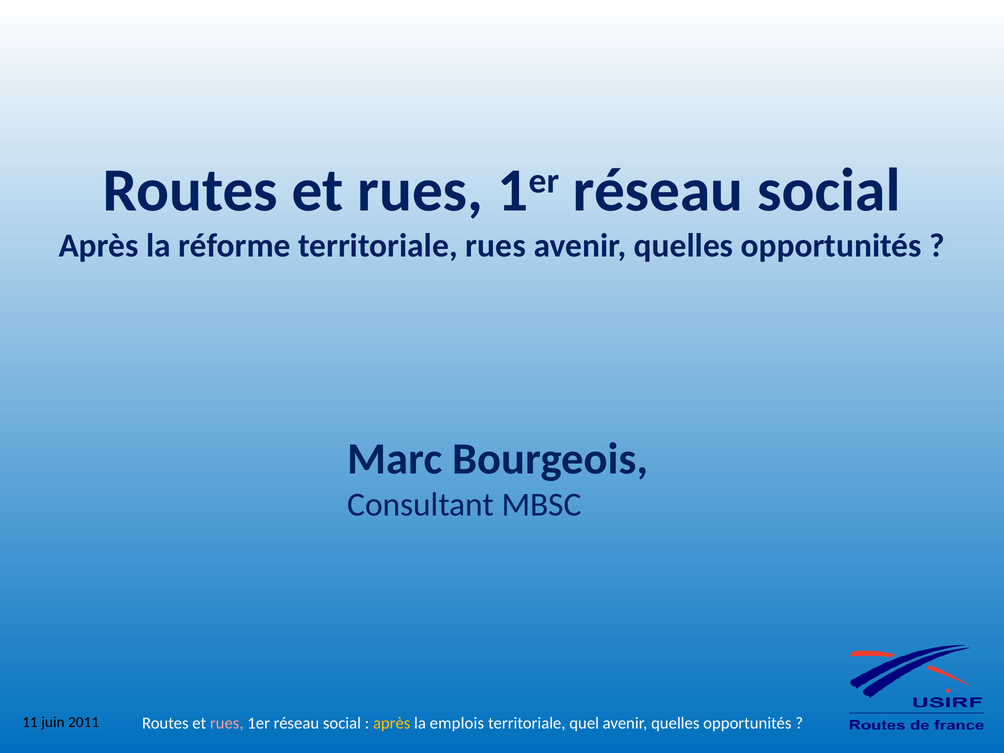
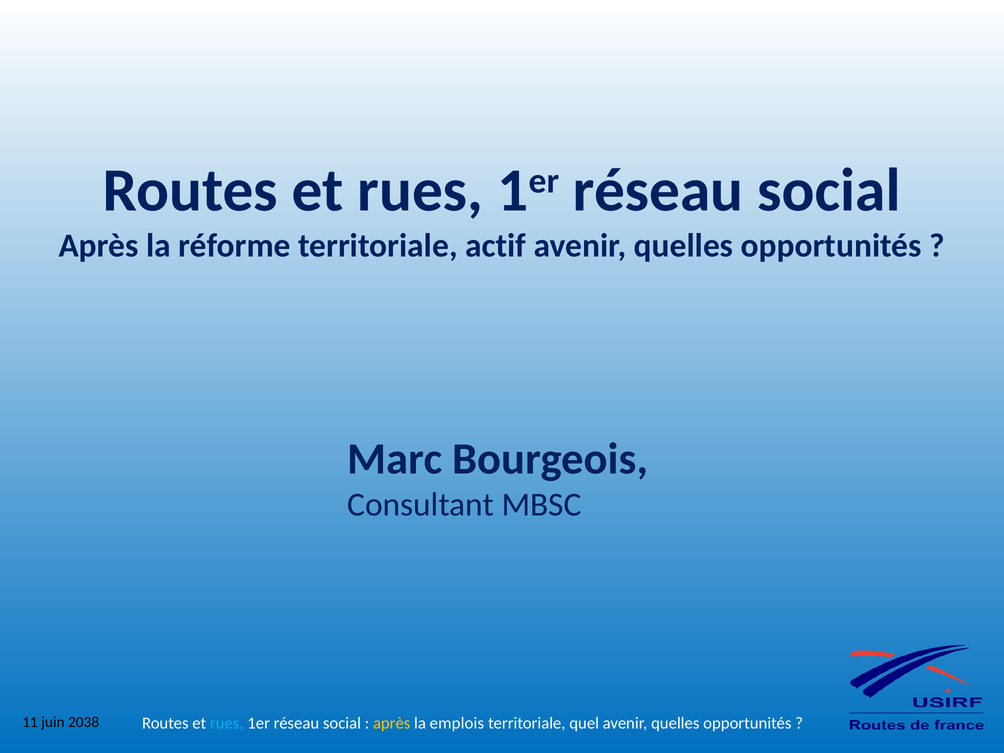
territoriale rues: rues -> actif (496, 246)
2011: 2011 -> 2038 (84, 722)
rues colour: pink -> light blue (227, 723)
